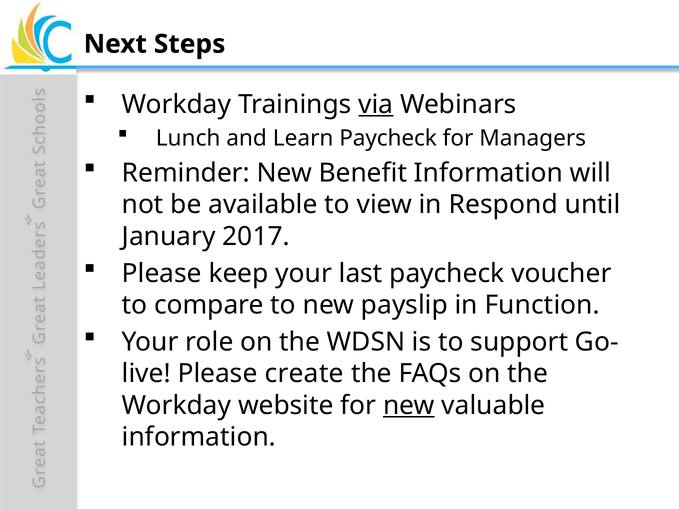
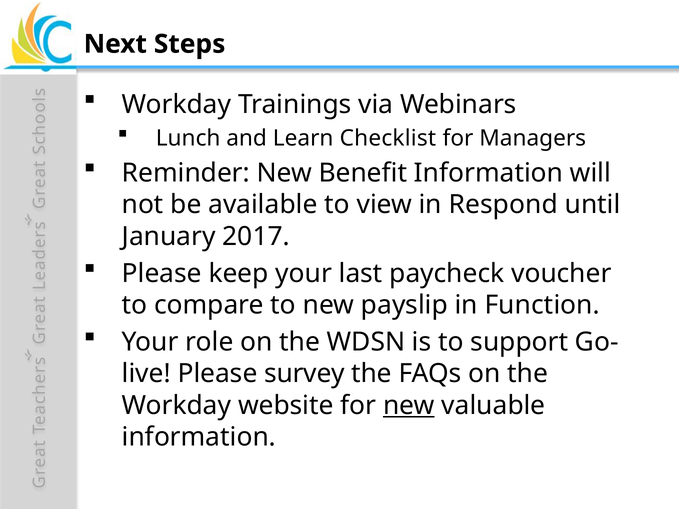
via underline: present -> none (376, 104)
Learn Paycheck: Paycheck -> Checklist (388, 138)
create: create -> survey (304, 374)
